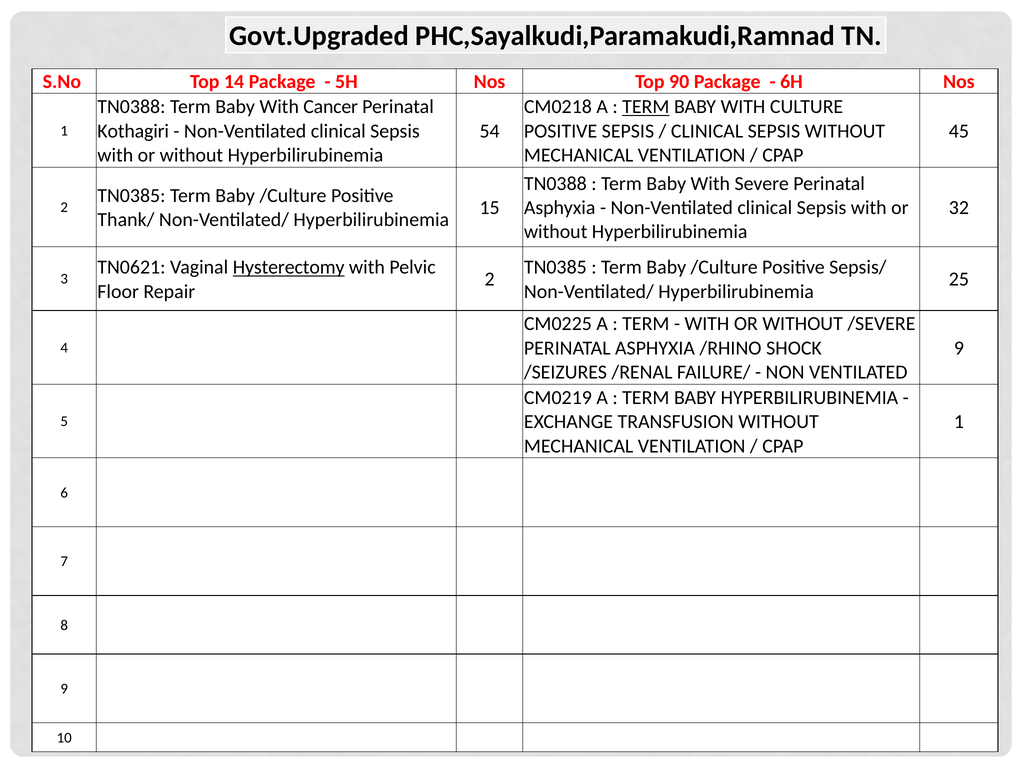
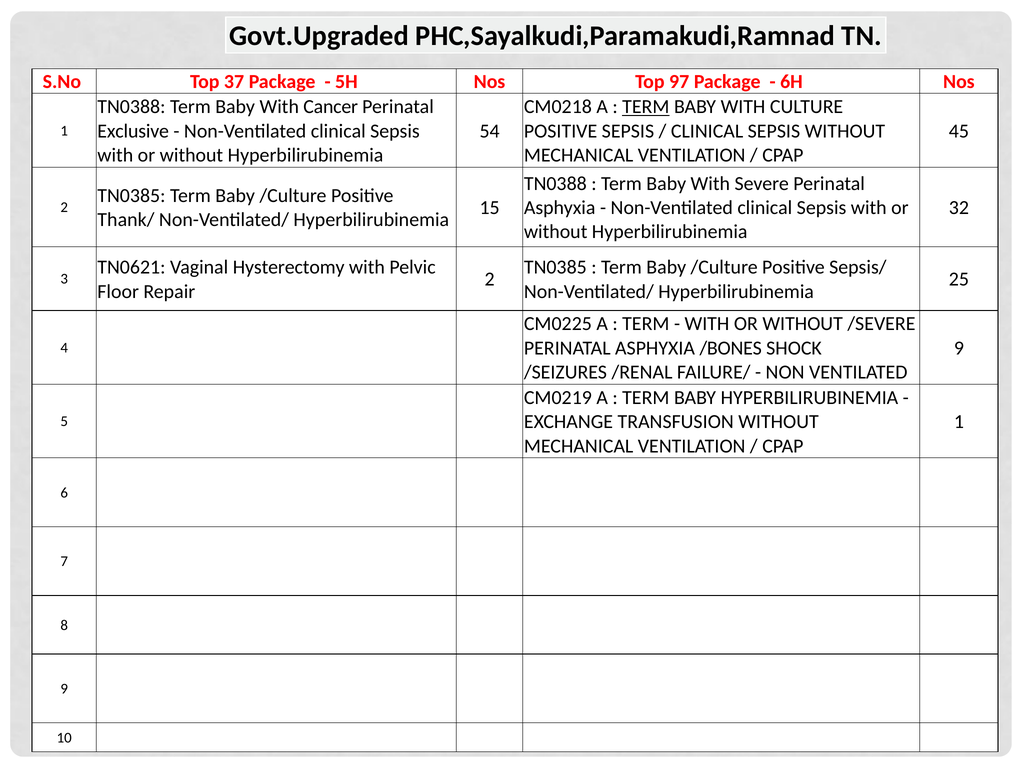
14: 14 -> 37 (234, 81)
90: 90 -> 97 (679, 81)
Kothagiri: Kothagiri -> Exclusive (133, 131)
Hysterectomy underline: present -> none (289, 267)
/RHINO: /RHINO -> /BONES (731, 348)
